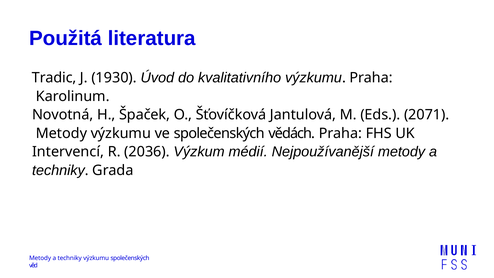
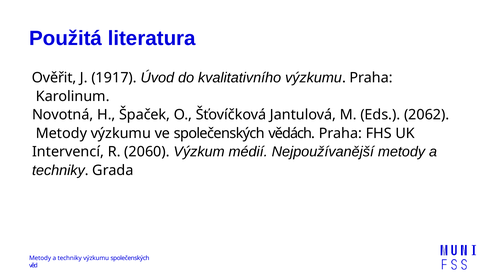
Tradic: Tradic -> Ověřit (54, 78)
1930: 1930 -> 1917 (114, 78)
2071: 2071 -> 2062 (427, 115)
2036: 2036 -> 2060 (147, 152)
